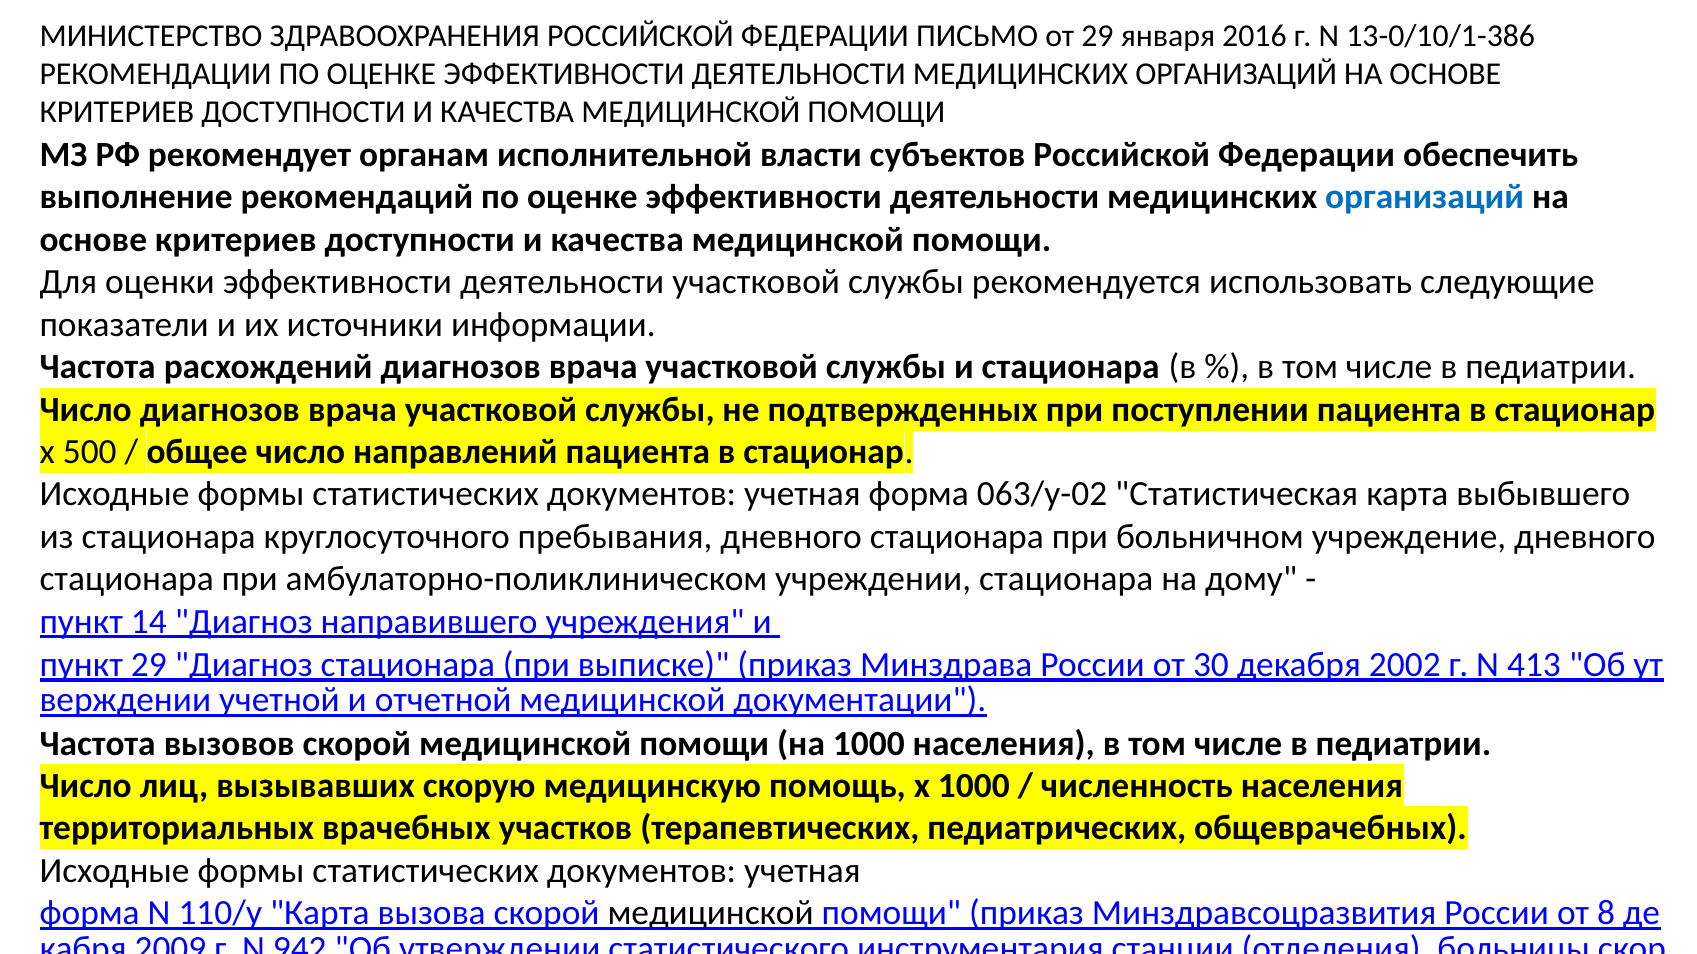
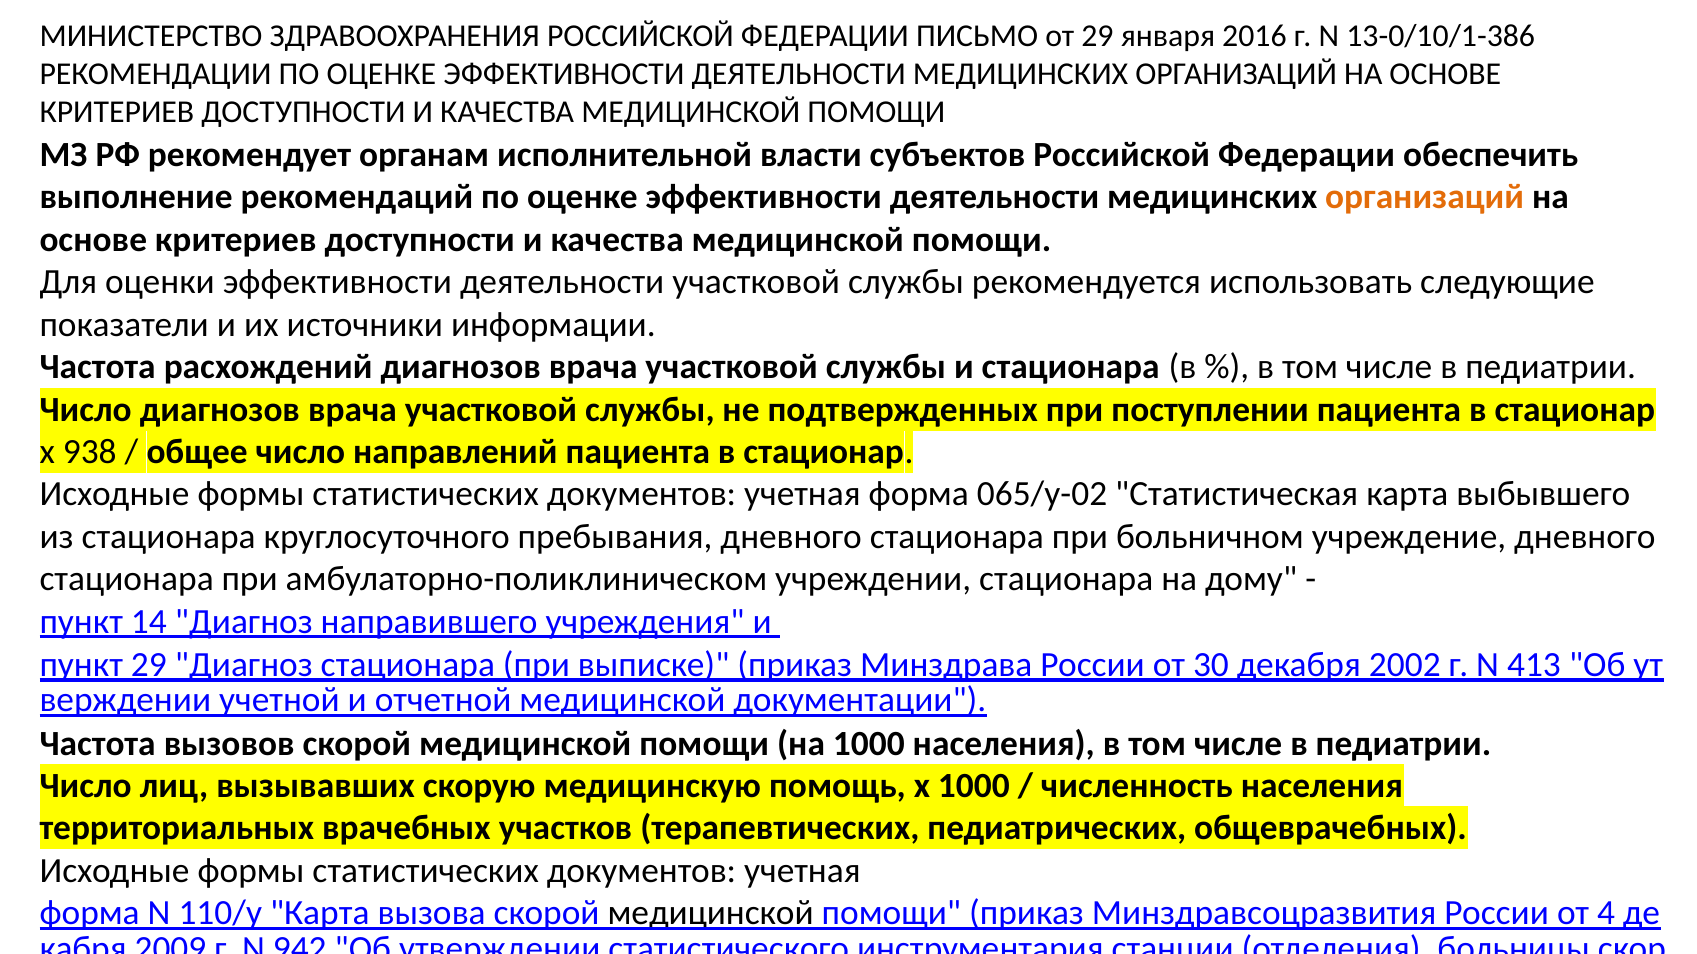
организаций colour: blue -> orange (1425, 197)
500: 500 -> 938 (90, 452)
063/у-02: 063/у-02 -> 065/у-02 (1042, 495)
8: 8 -> 4 (1606, 914)
